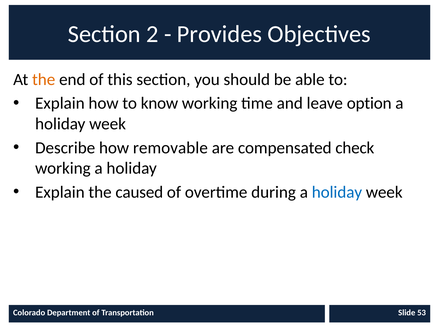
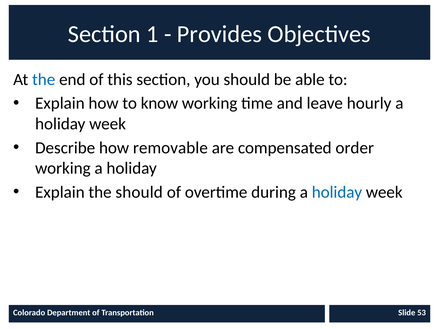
2: 2 -> 1 (152, 34)
the colour: orange -> blue (44, 79)
option: option -> hourly (369, 103)
check: check -> order (355, 148)
the caused: caused -> should (139, 192)
